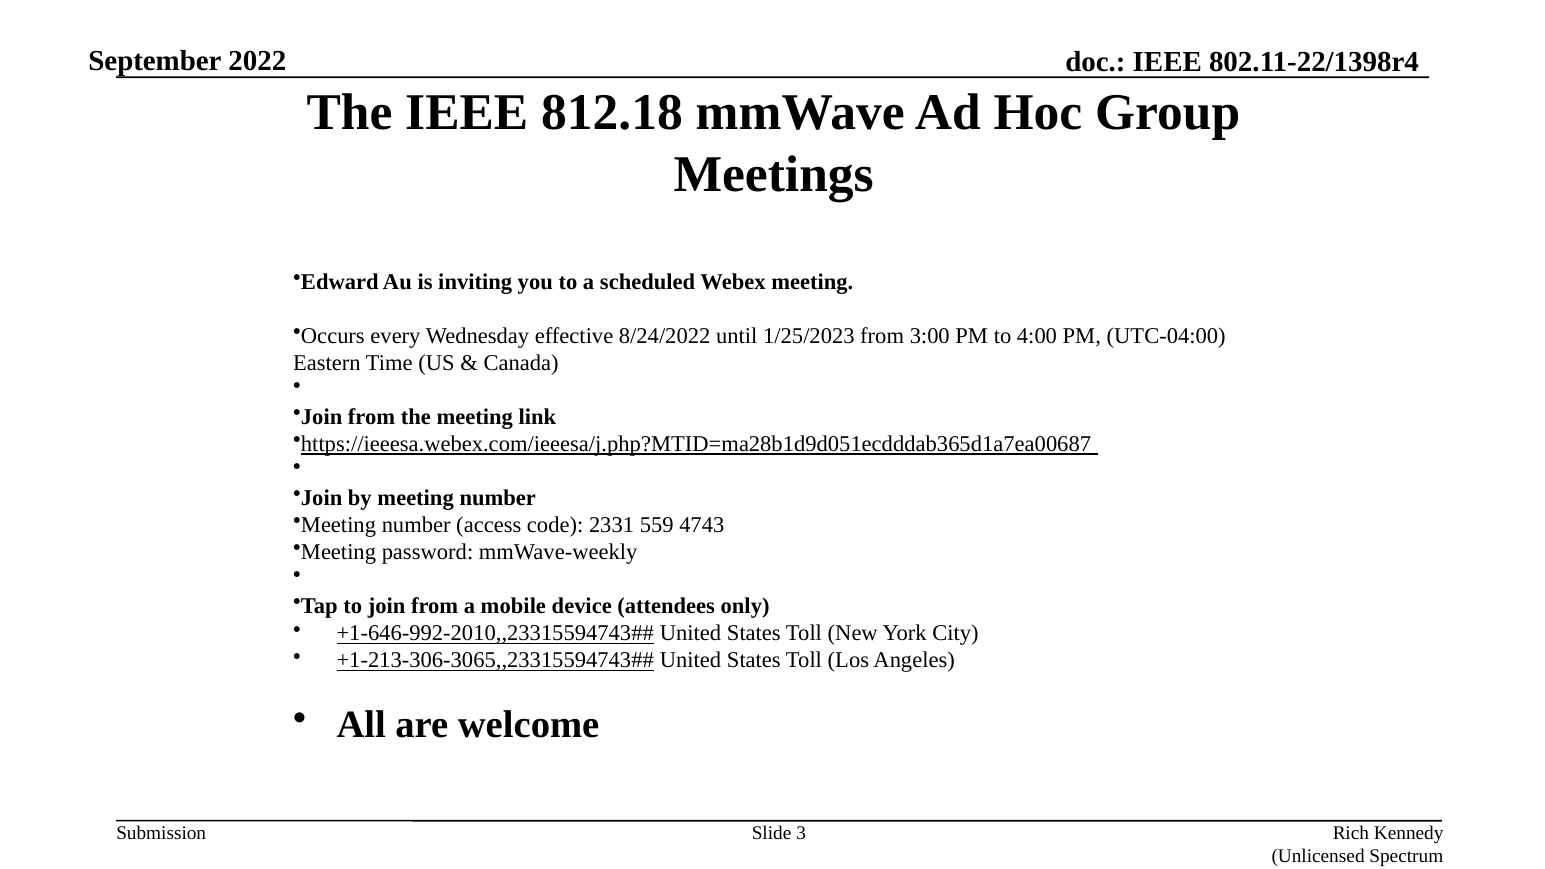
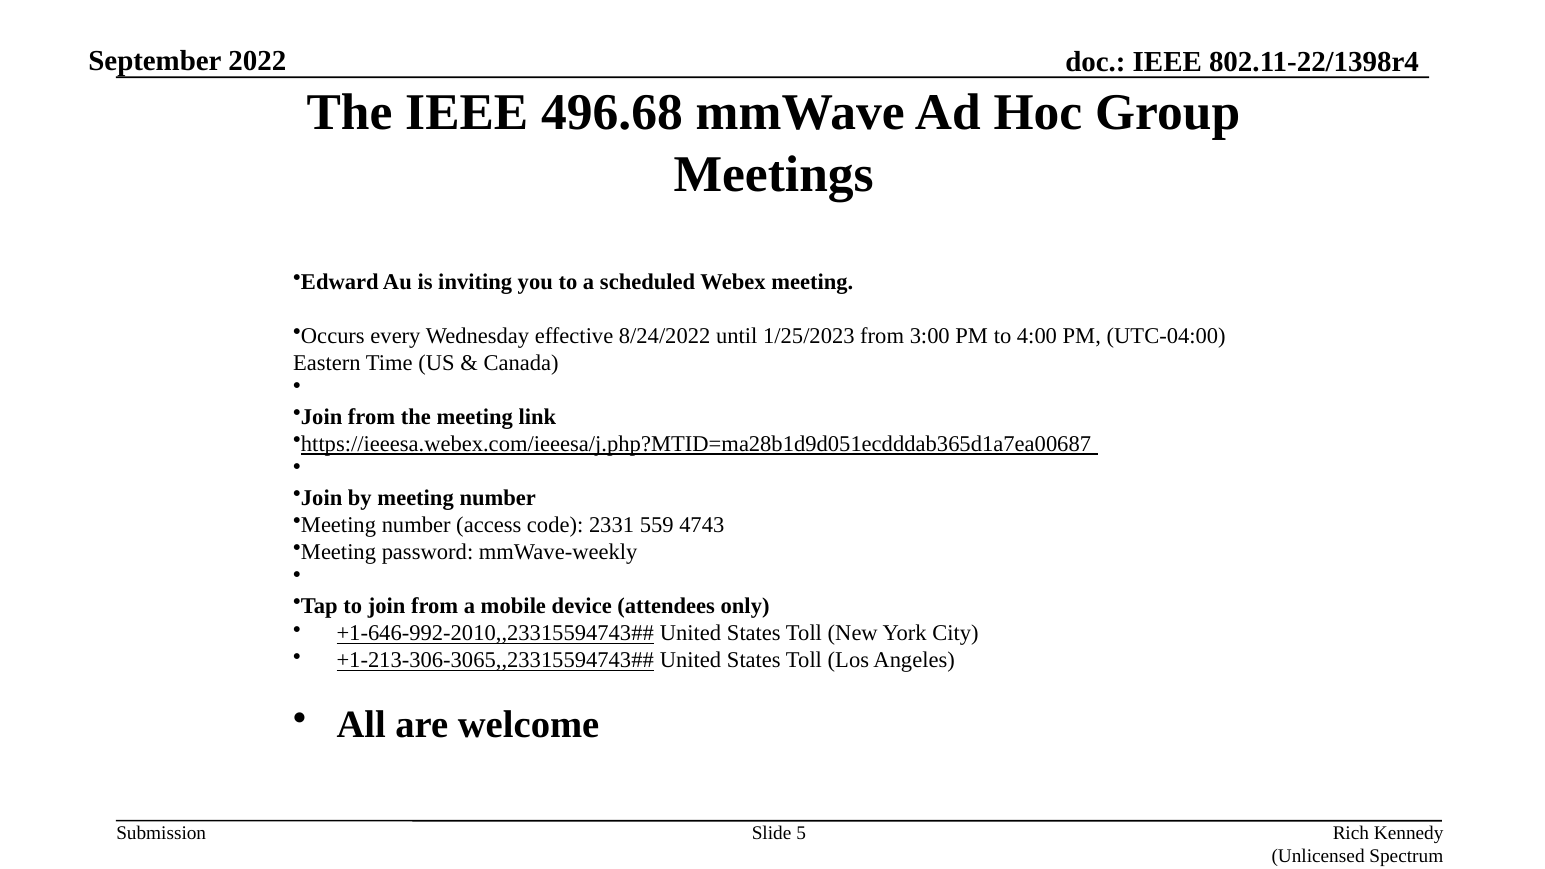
812.18: 812.18 -> 496.68 (612, 112)
3: 3 -> 5 (801, 833)
